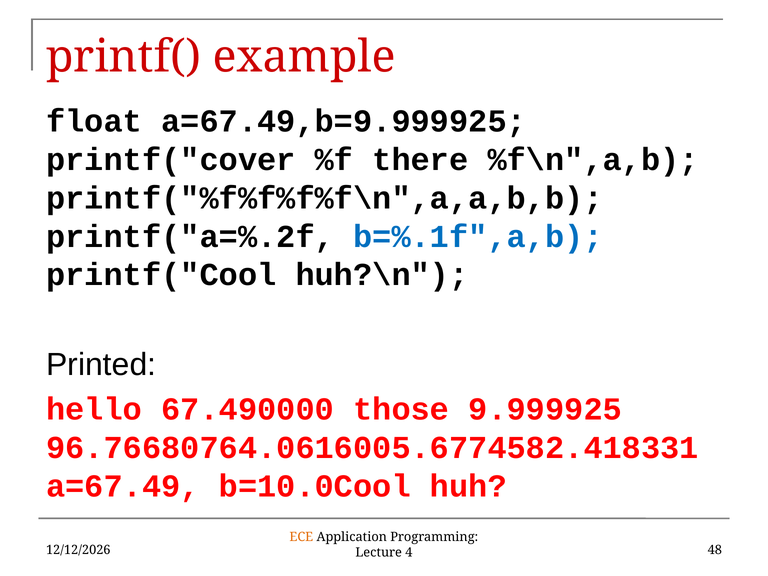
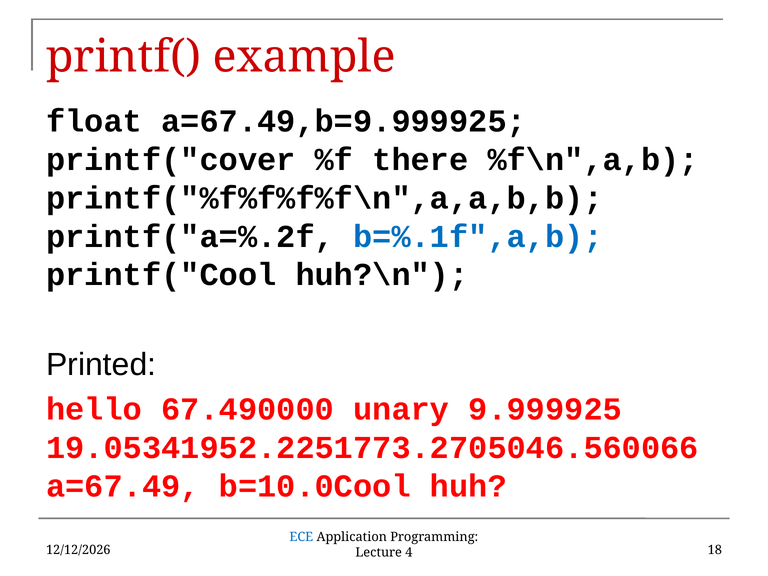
those: those -> unary (401, 409)
96.76680764.0616005.6774582.418331: 96.76680764.0616005.6774582.418331 -> 19.05341952.2251773.2705046.560066 (372, 448)
ECE colour: orange -> blue (301, 537)
48: 48 -> 18 (715, 550)
